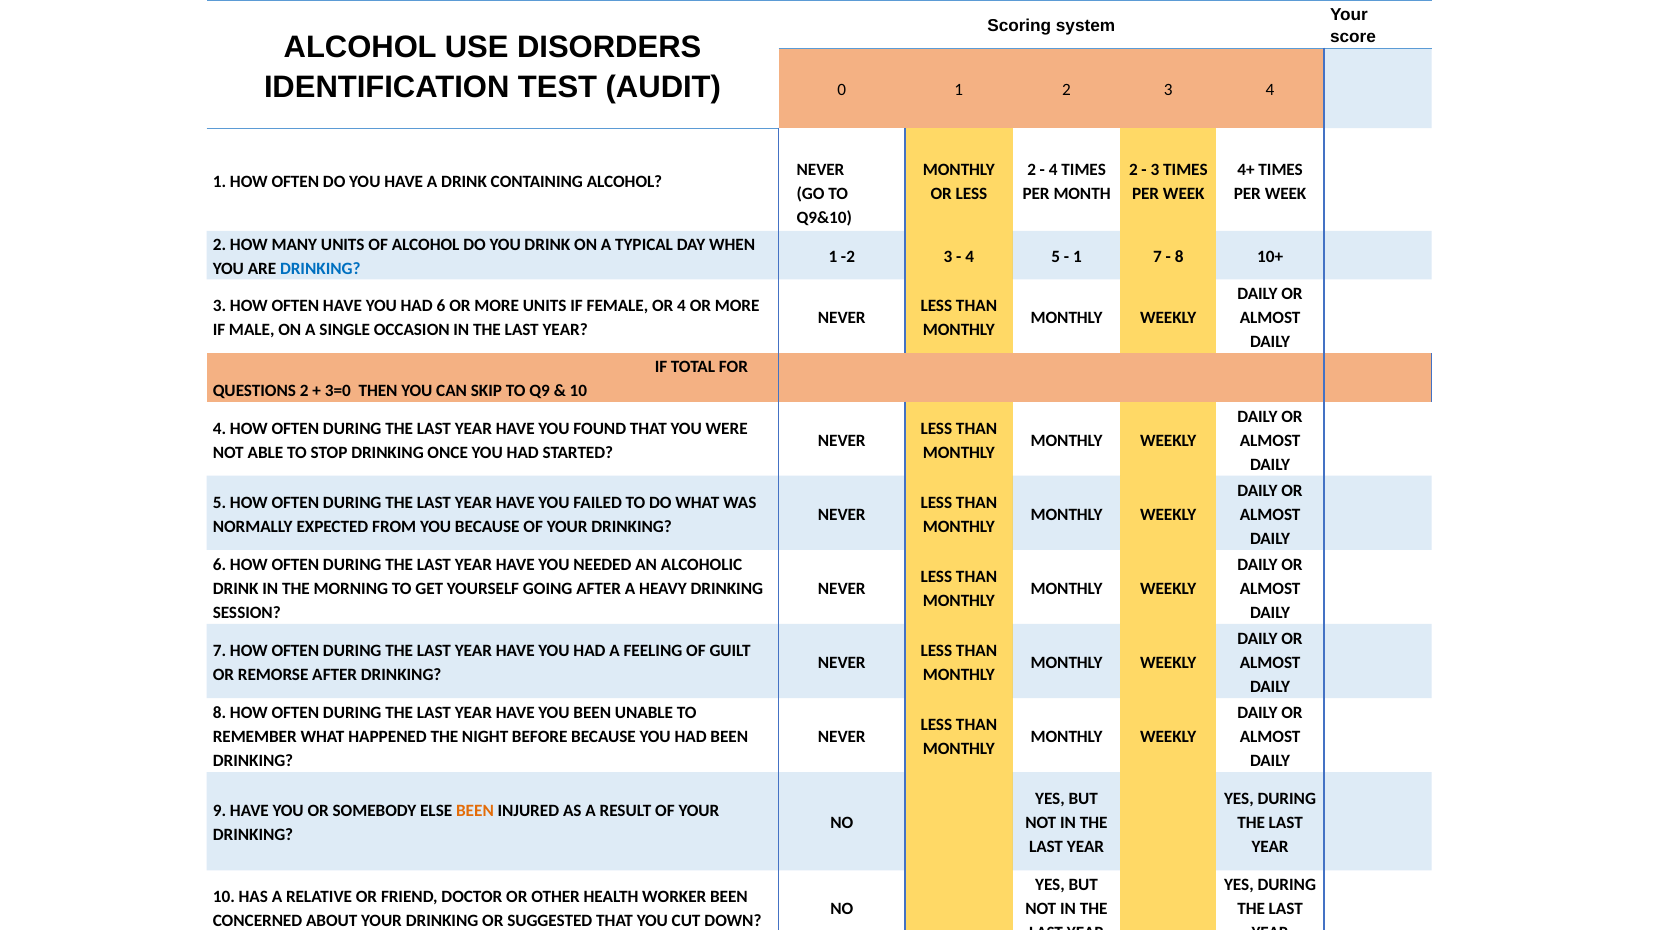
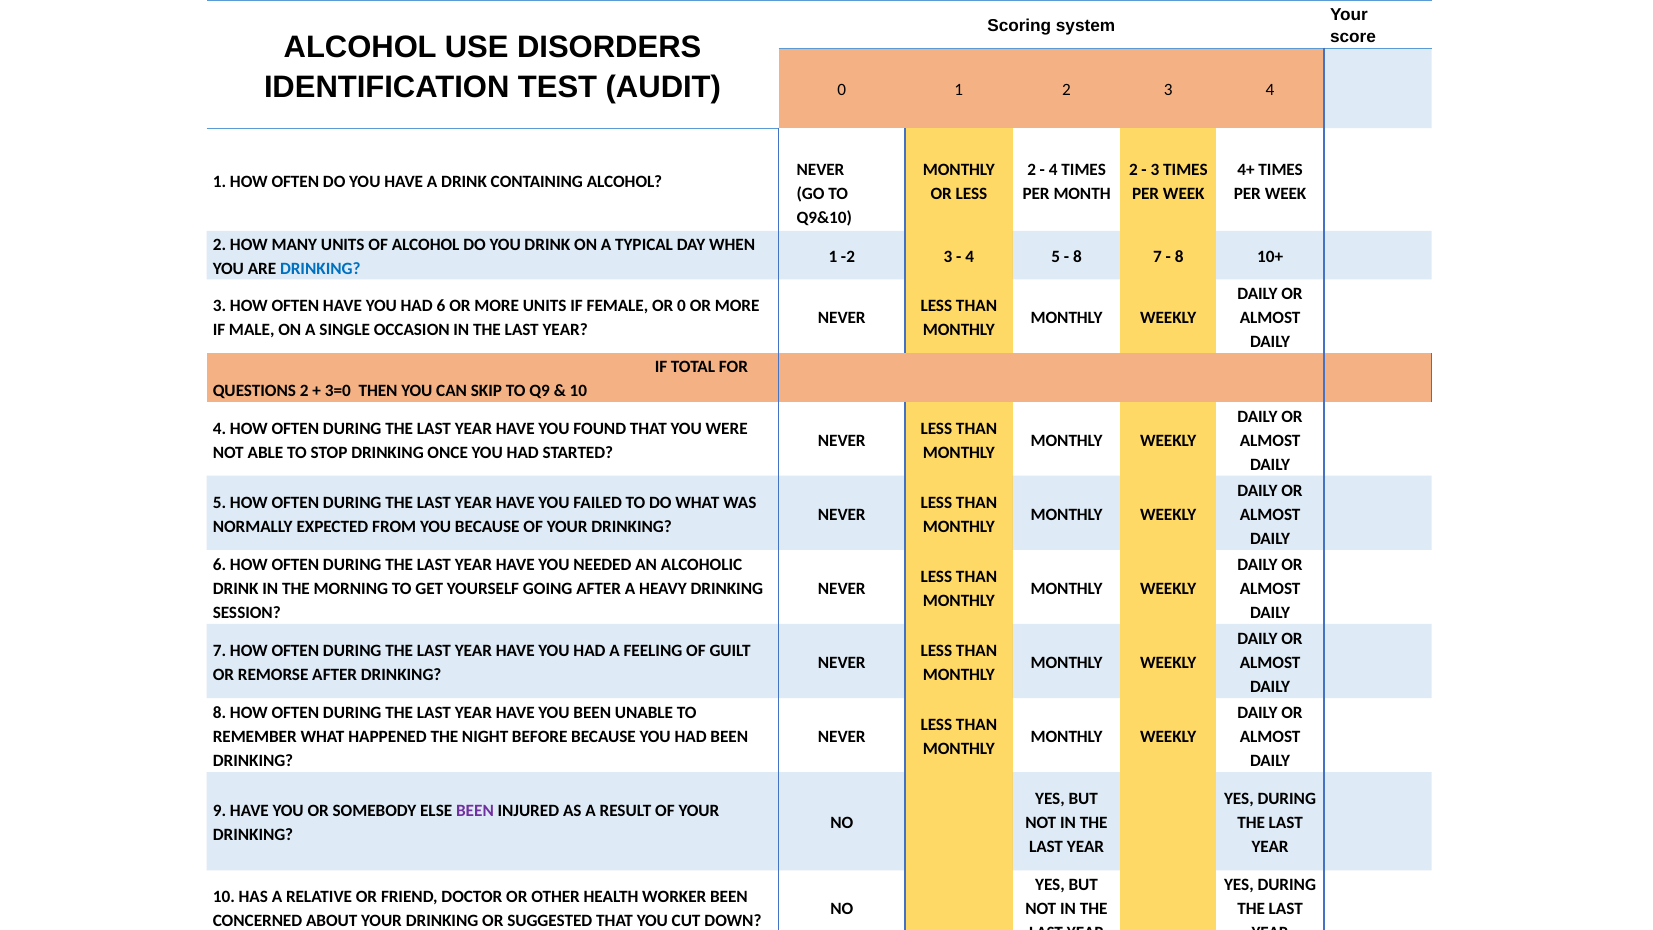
1: 1 -> 8 (1077, 257)
OR 4: 4 -> 0 (681, 306)
BEEN colour: orange -> purple (475, 811)
